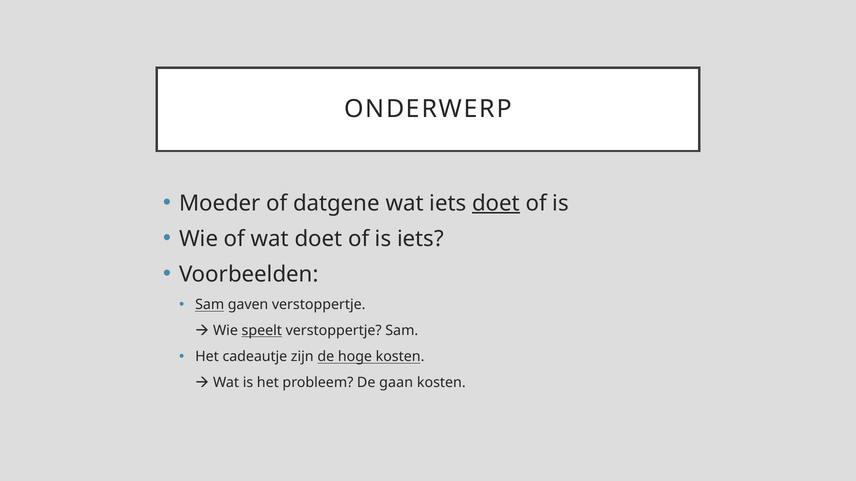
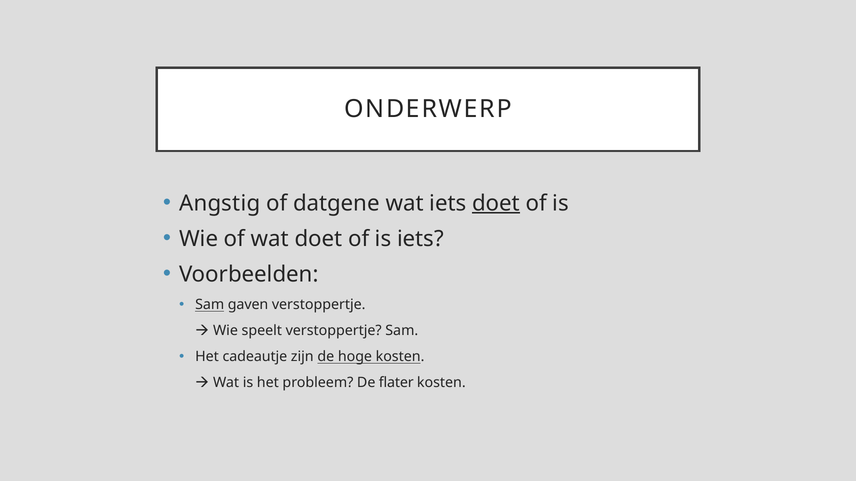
Moeder: Moeder -> Angstig (220, 203)
speelt underline: present -> none (262, 331)
gaan: gaan -> flater (396, 383)
